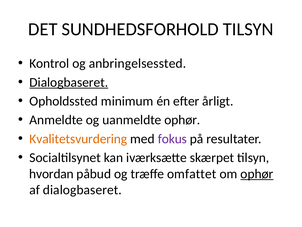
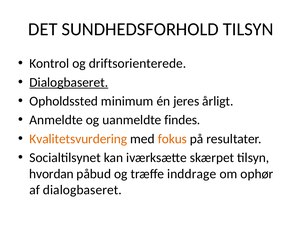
anbringelsessted: anbringelsessted -> driftsorienterede (138, 63)
efter: efter -> jeres (186, 101)
uanmeldte ophør: ophør -> findes (182, 120)
fokus colour: purple -> orange (172, 139)
omfattet: omfattet -> inddrage (192, 173)
ophør underline: present -> none (257, 173)
